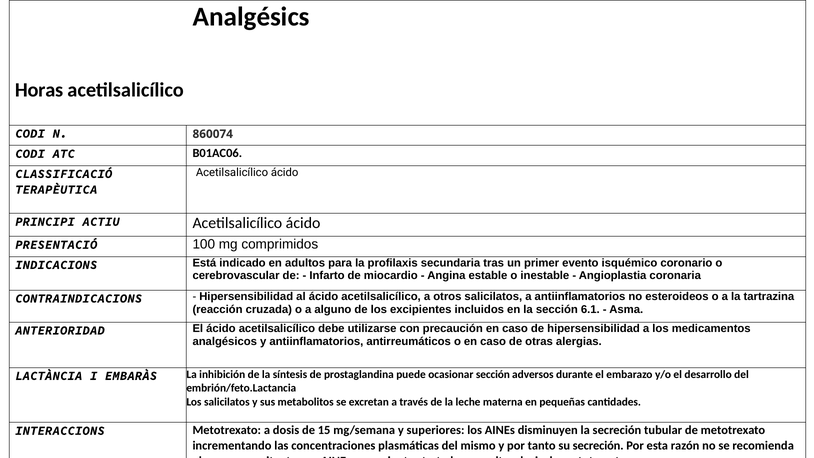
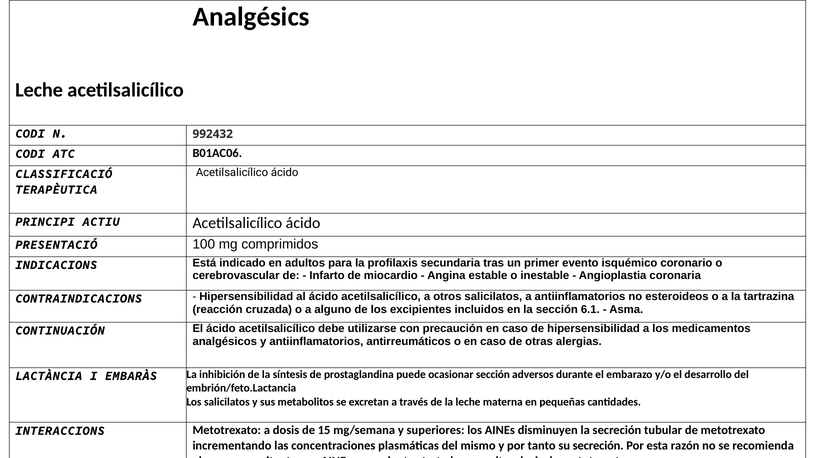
Horas: Horas -> Leche (39, 90)
860074: 860074 -> 992432 (213, 134)
ANTERIORIDAD: ANTERIORIDAD -> CONTINUACIÓN (60, 330)
